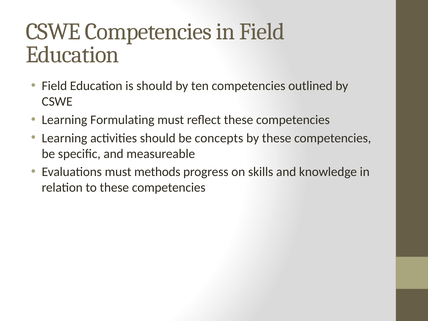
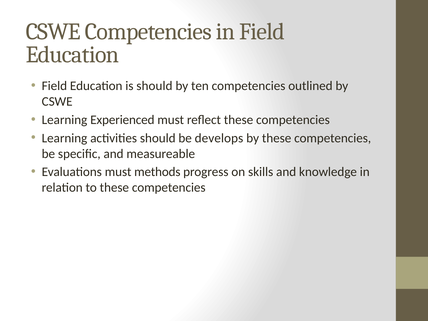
Formulating: Formulating -> Experienced (122, 120)
concepts: concepts -> develops (219, 138)
